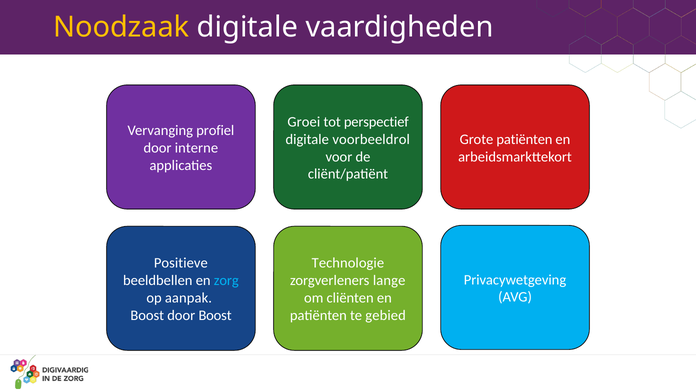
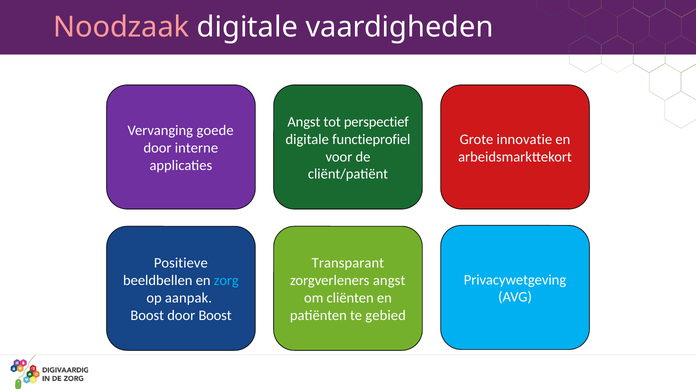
Noodzaak colour: yellow -> pink (121, 27)
Groei: Groei -> Angst (304, 122)
profiel: profiel -> goede (215, 130)
voorbeeldrol: voorbeeldrol -> functieprofiel (371, 139)
Grote patiënten: patiënten -> innovatie (524, 139)
Technologie: Technologie -> Transparant (348, 263)
zorgverleners lange: lange -> angst (389, 280)
